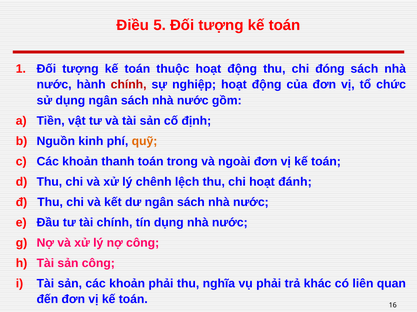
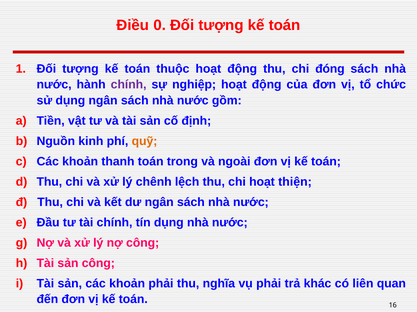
5: 5 -> 0 (160, 25)
chính colour: red -> purple (129, 85)
đánh: đánh -> thiện (295, 182)
